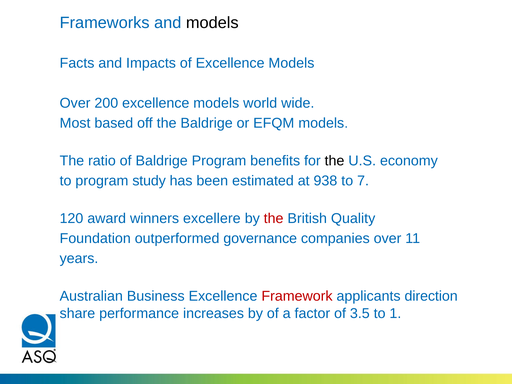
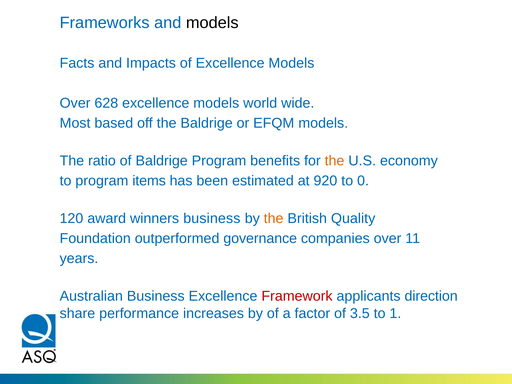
200: 200 -> 628 (106, 103)
the colour: black -> orange (335, 161)
study: study -> items (149, 181)
938: 938 -> 920 (325, 181)
7: 7 -> 0 (363, 181)
winners excellere: excellere -> business (212, 219)
the colour: red -> orange (274, 219)
